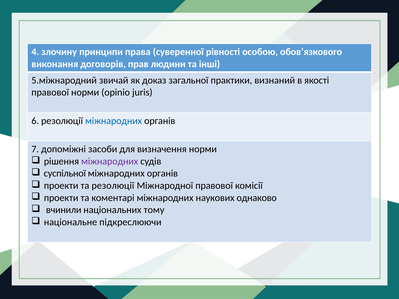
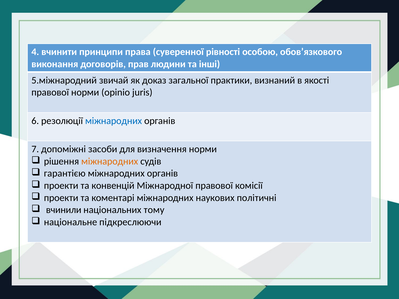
злочину: злочину -> вчинити (59, 52)
міжнародних colour: purple -> orange (110, 161)
суспільної: суспільної -> гарантією (65, 174)
та резолюції: резолюції -> конвенцій (113, 186)
однаково: однаково -> політичні (257, 198)
